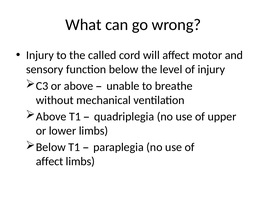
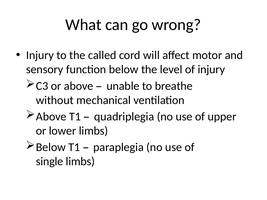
affect: affect -> single (50, 162)
